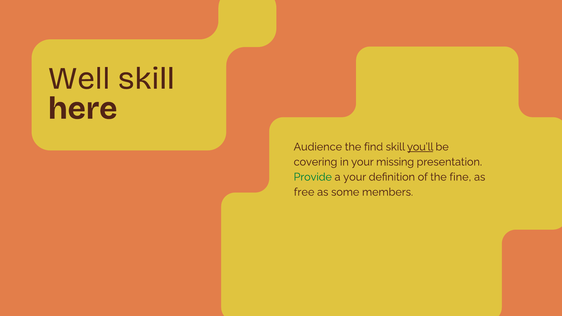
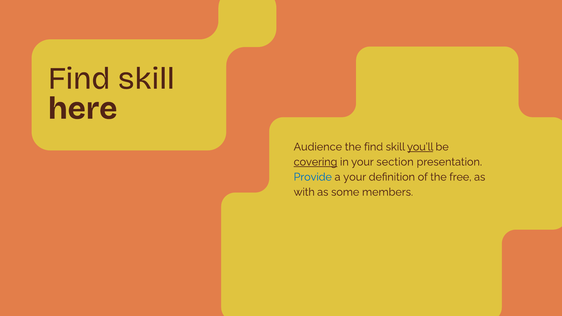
Well: Well -> Find (79, 78)
covering underline: none -> present (315, 162)
missing: missing -> section (395, 162)
Provide colour: green -> blue (313, 177)
fine: fine -> free (460, 177)
free: free -> with (304, 192)
